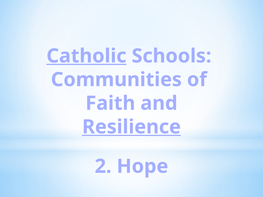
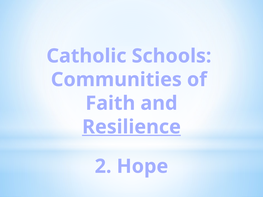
Catholic underline: present -> none (86, 56)
